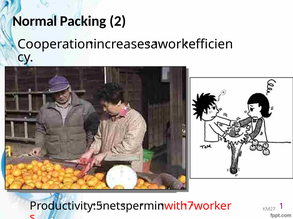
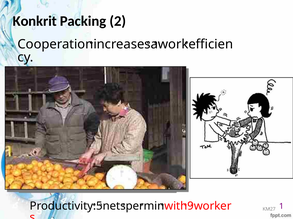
Normal: Normal -> Konkrit (35, 21)
7: 7 -> 9 (191, 207)
